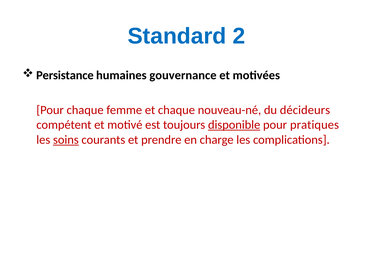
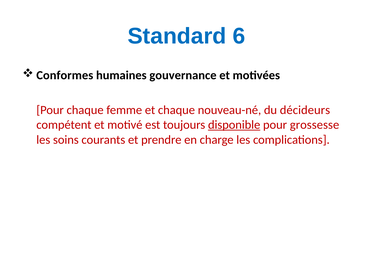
2: 2 -> 6 (239, 36)
Persistance: Persistance -> Conformes (65, 75)
pratiques: pratiques -> grossesse (315, 125)
soins underline: present -> none (66, 140)
